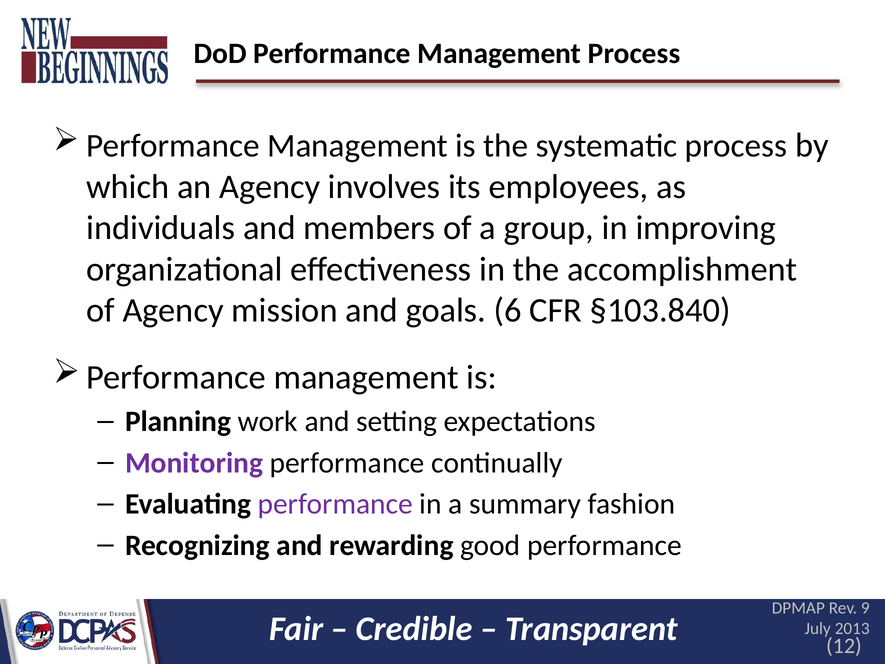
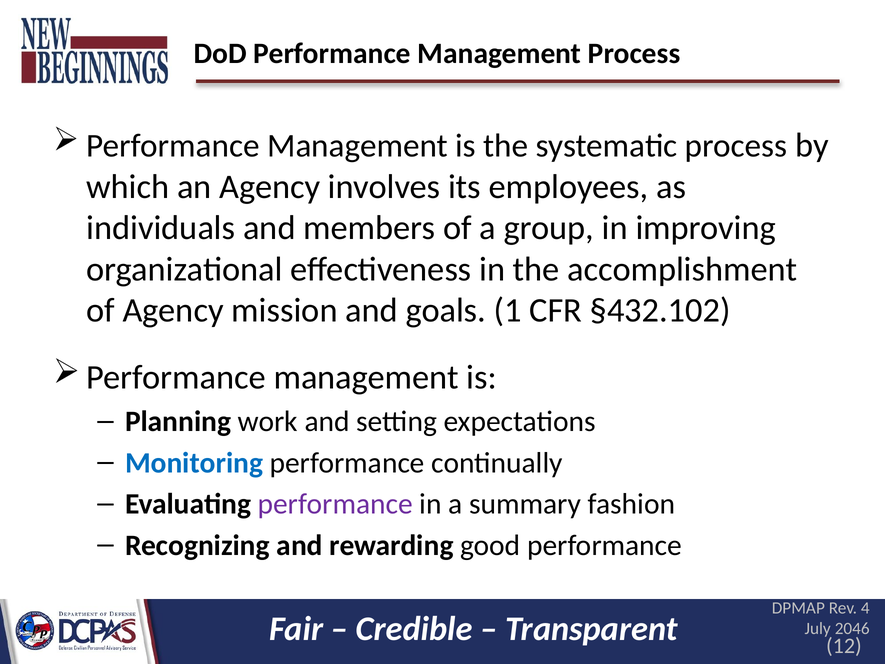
6: 6 -> 1 (508, 310)
§103.840: §103.840 -> §432.102 (660, 310)
Monitoring colour: purple -> blue (194, 463)
9: 9 -> 4 (865, 608)
2013: 2013 -> 2046 (852, 628)
